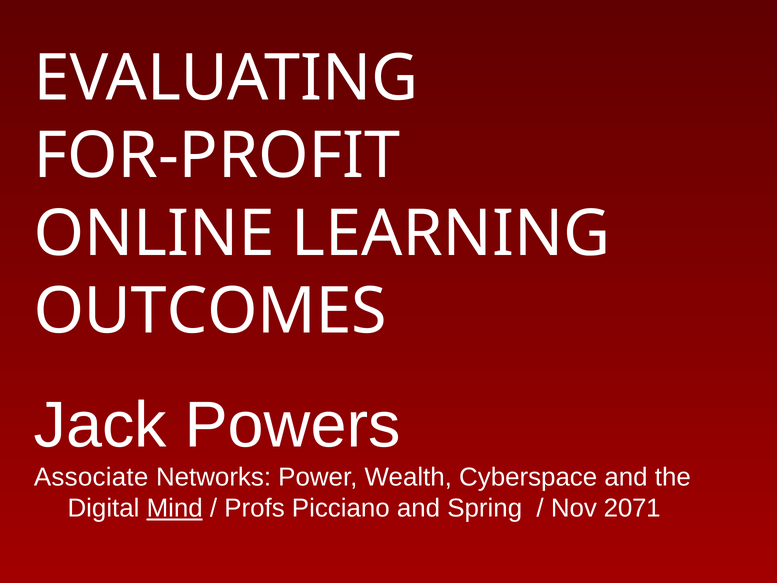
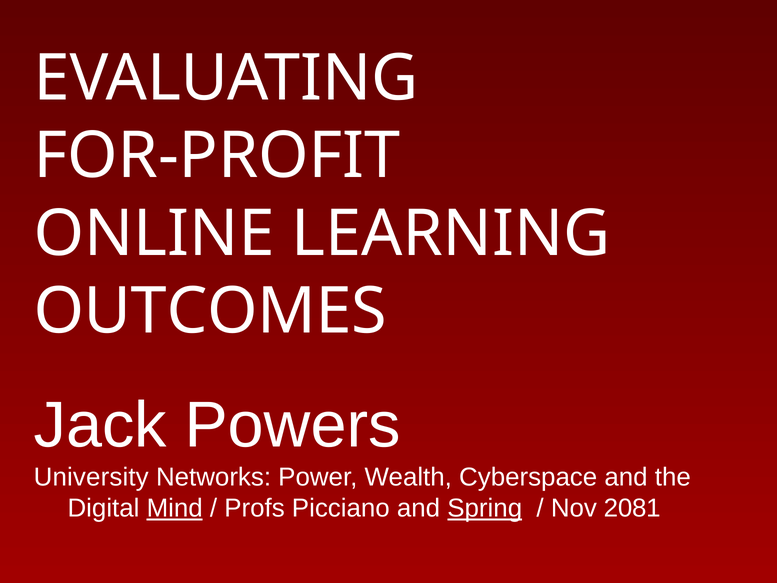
Associate: Associate -> University (91, 477)
Spring underline: none -> present (485, 508)
2071: 2071 -> 2081 (632, 508)
